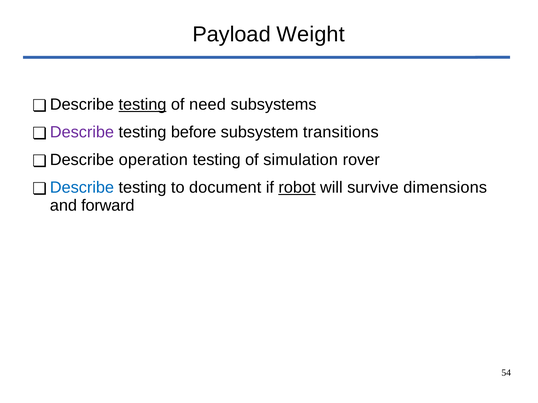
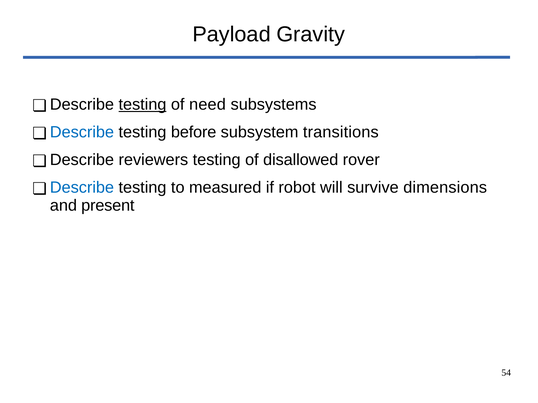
Weight: Weight -> Gravity (311, 34)
Describe colour: purple -> blue (82, 132)
operation: operation -> reviewers (153, 160)
simulation: simulation -> disallowed (301, 160)
document: document -> measured (225, 188)
robot underline: present -> none (297, 188)
forward: forward -> present (108, 206)
